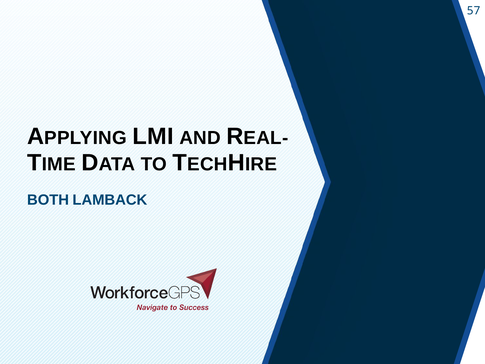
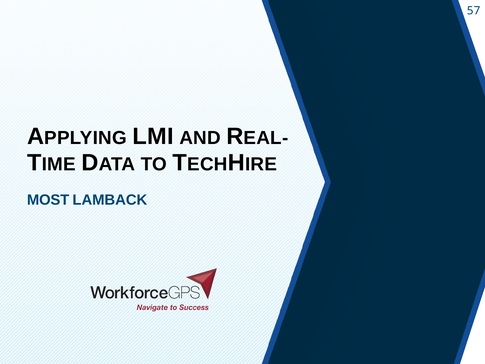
BOTH: BOTH -> MOST (48, 200)
